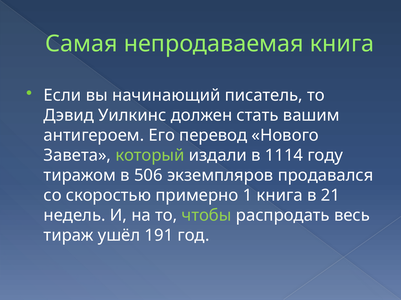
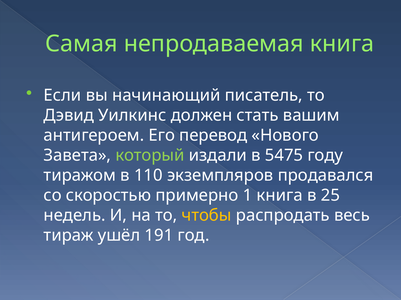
1114: 1114 -> 5475 (284, 156)
506: 506 -> 110 (148, 176)
21: 21 -> 25 (330, 196)
чтобы colour: light green -> yellow (207, 216)
